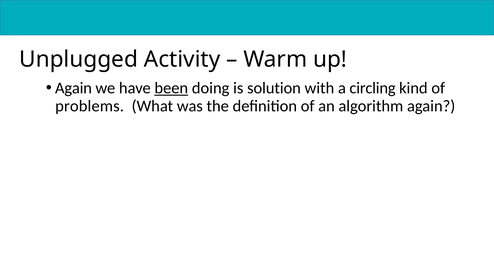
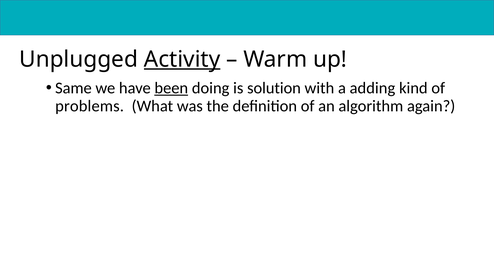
Activity underline: none -> present (182, 59)
Again: Again -> Same (73, 88)
circling: circling -> adding (372, 88)
